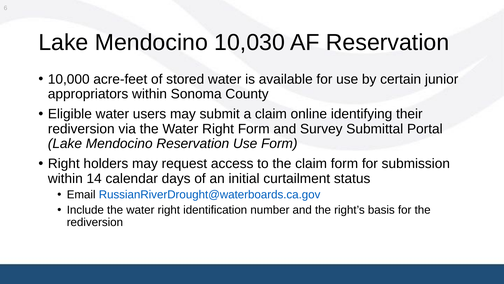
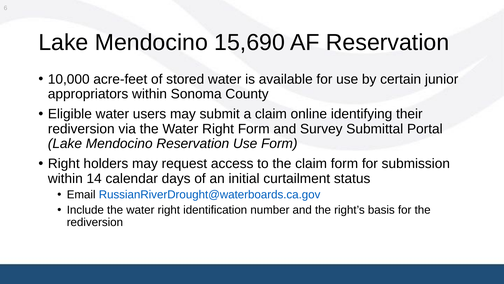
10,030: 10,030 -> 15,690 (250, 42)
